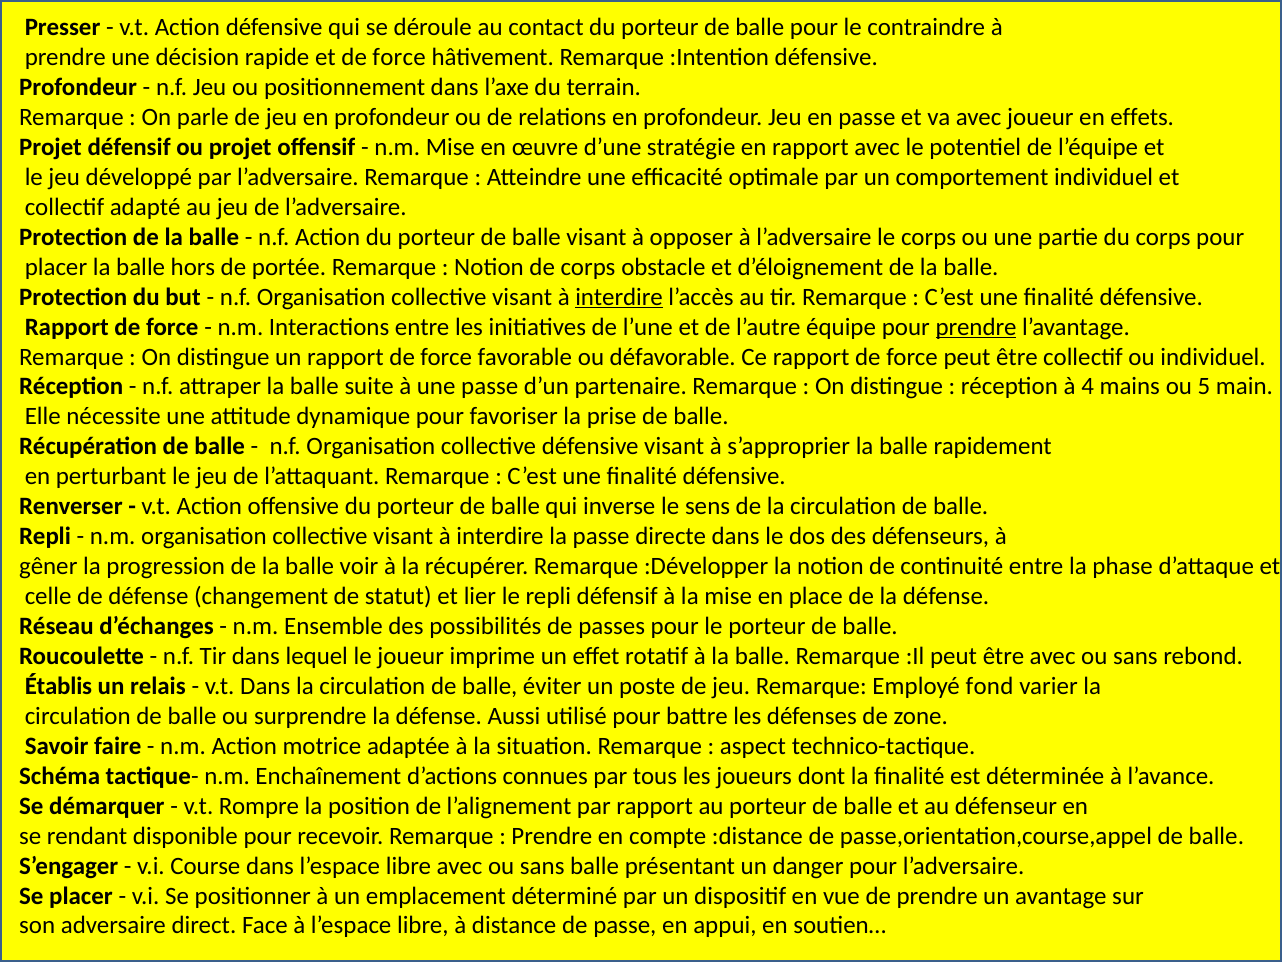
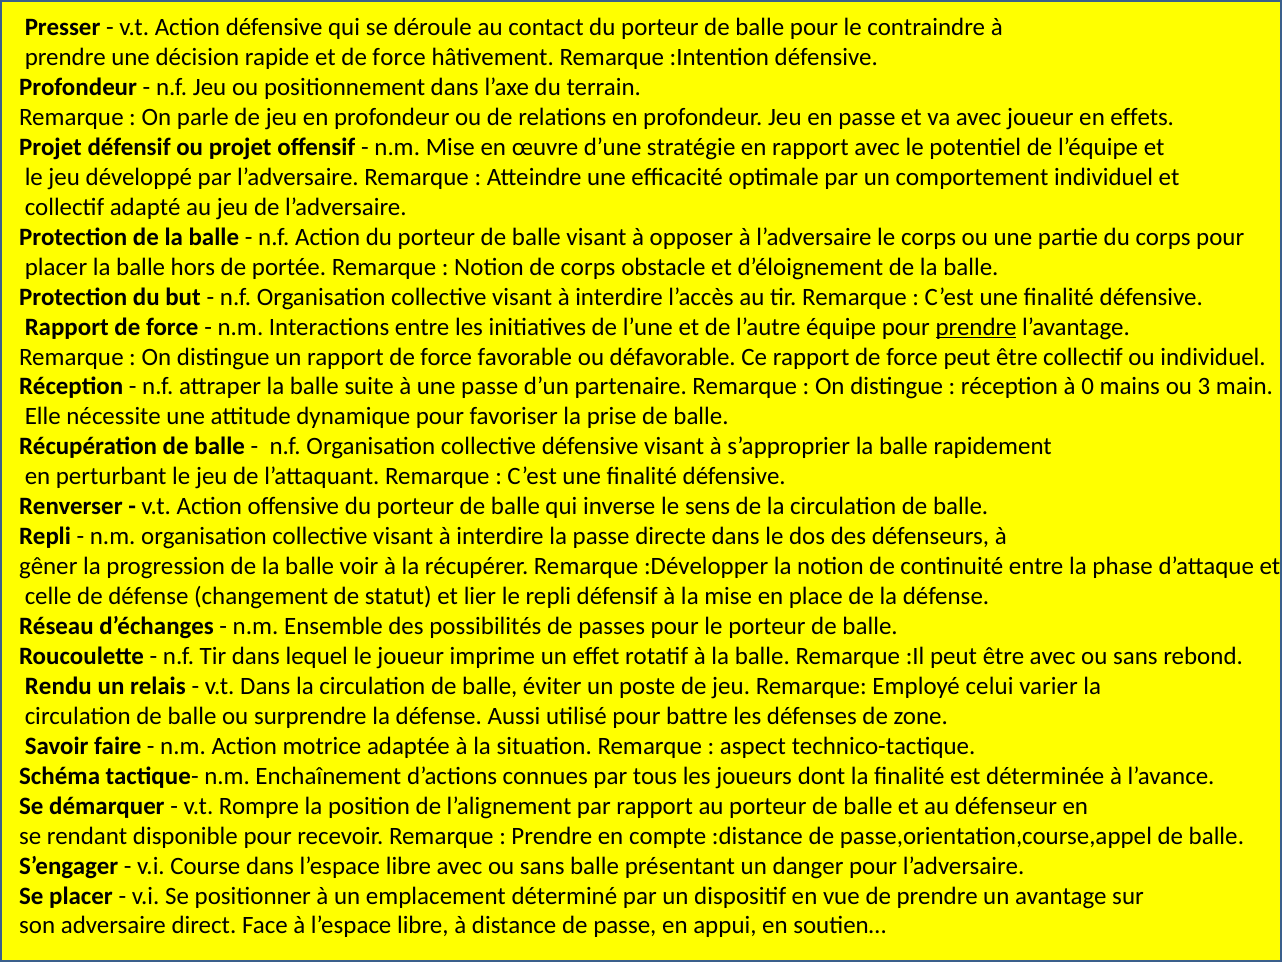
interdire underline: present -> none (619, 297)
4: 4 -> 0 (1088, 387)
5: 5 -> 3 (1204, 387)
Établis: Établis -> Rendu (58, 686)
fond: fond -> celui (990, 686)
